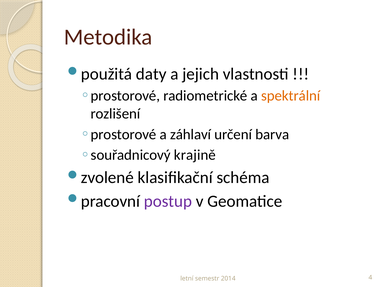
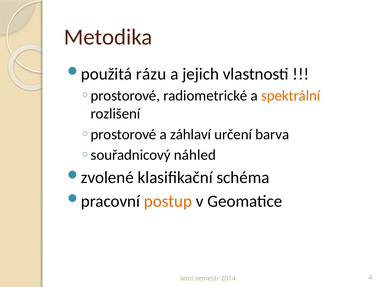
daty: daty -> rázu (151, 74)
krajině: krajině -> náhled (195, 155)
postup colour: purple -> orange (168, 201)
